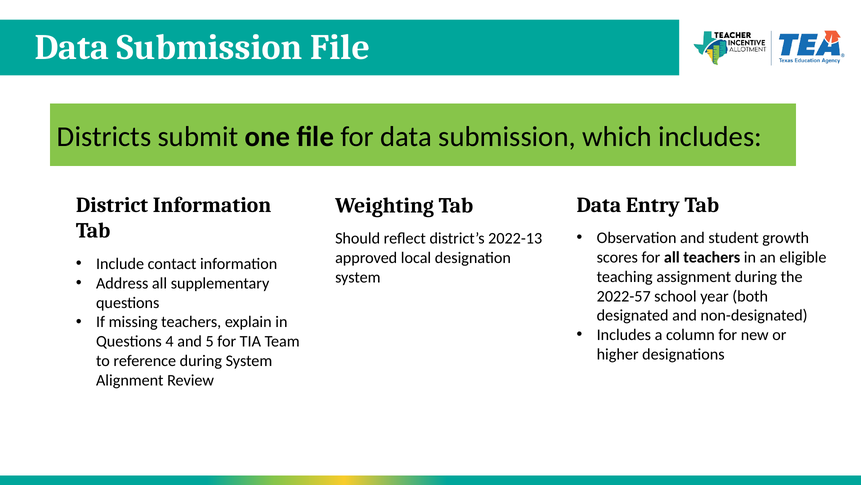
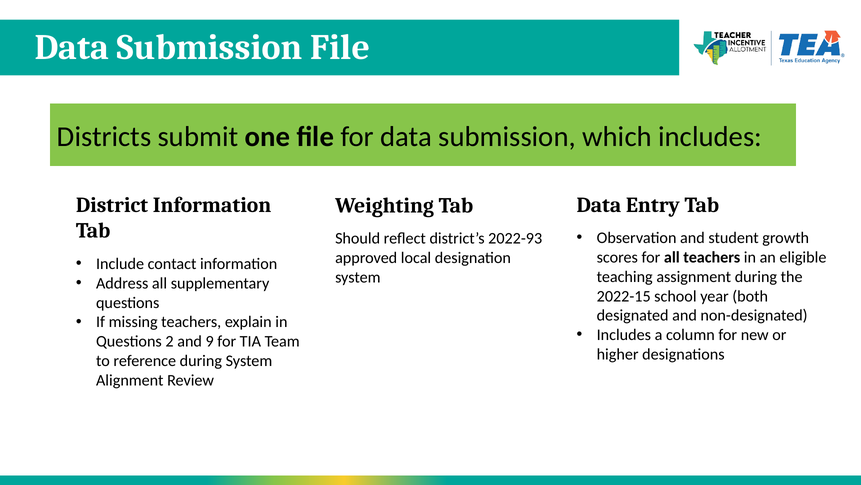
2022-13: 2022-13 -> 2022-93 (515, 238)
2022-57: 2022-57 -> 2022-15 (624, 296)
4: 4 -> 2 (170, 341)
5: 5 -> 9 (210, 341)
